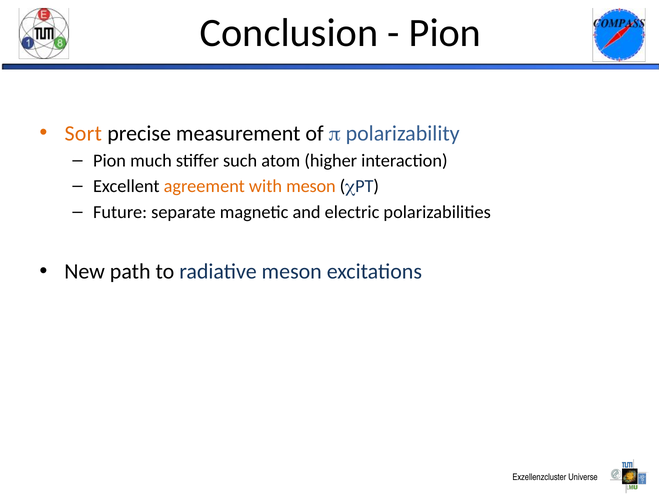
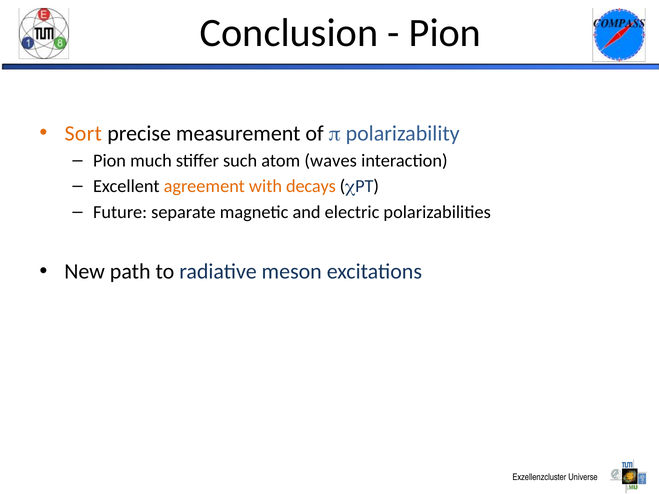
higher: higher -> waves (331, 161)
with meson: meson -> decays (311, 187)
